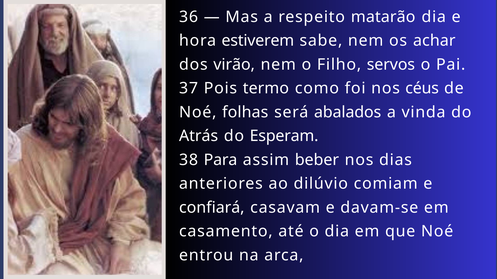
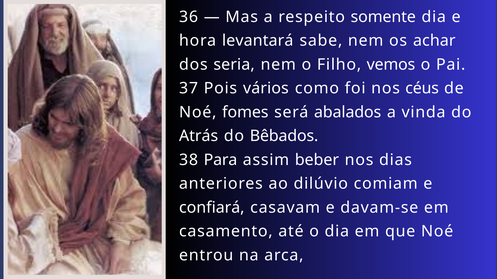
matarão: matarão -> somente (383, 17)
estiverem: estiverem -> levantará (258, 41)
virão: virão -> seria (234, 65)
servos: servos -> vemos (391, 65)
termo: termo -> vários (266, 89)
folhas: folhas -> fomes (245, 112)
Esperam: Esperam -> Bêbados (284, 136)
